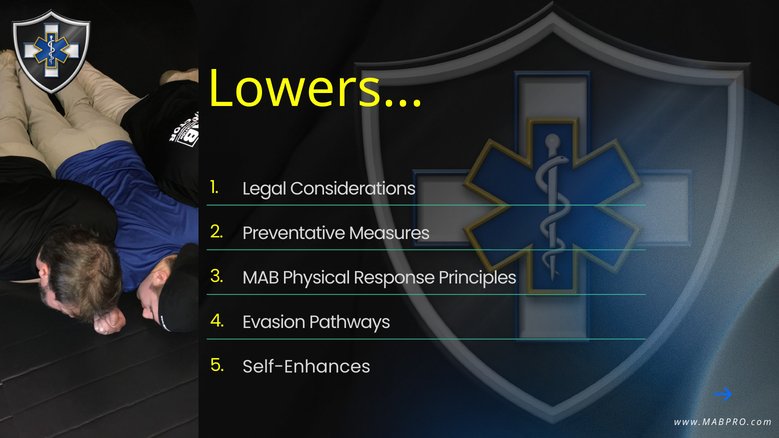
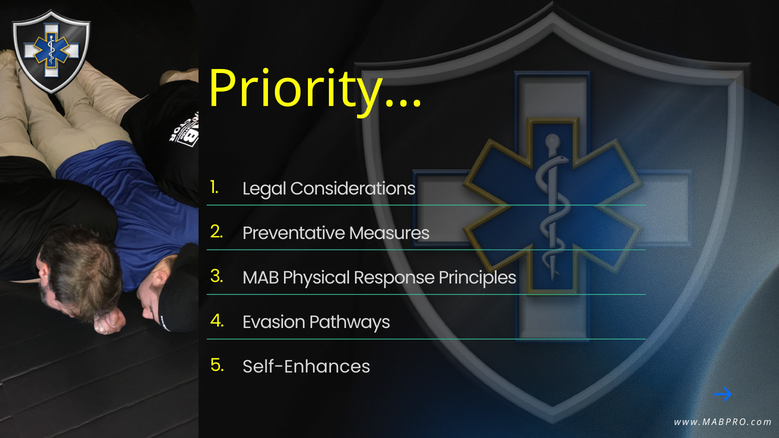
Lowers: Lowers -> Priority (315, 89)
